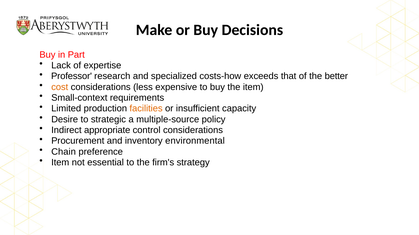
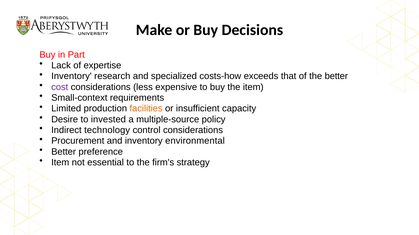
Professor: Professor -> Inventory (71, 76)
cost colour: orange -> purple (60, 87)
strategic: strategic -> invested (108, 120)
appropriate: appropriate -> technology (107, 131)
Chain: Chain -> Better (64, 152)
